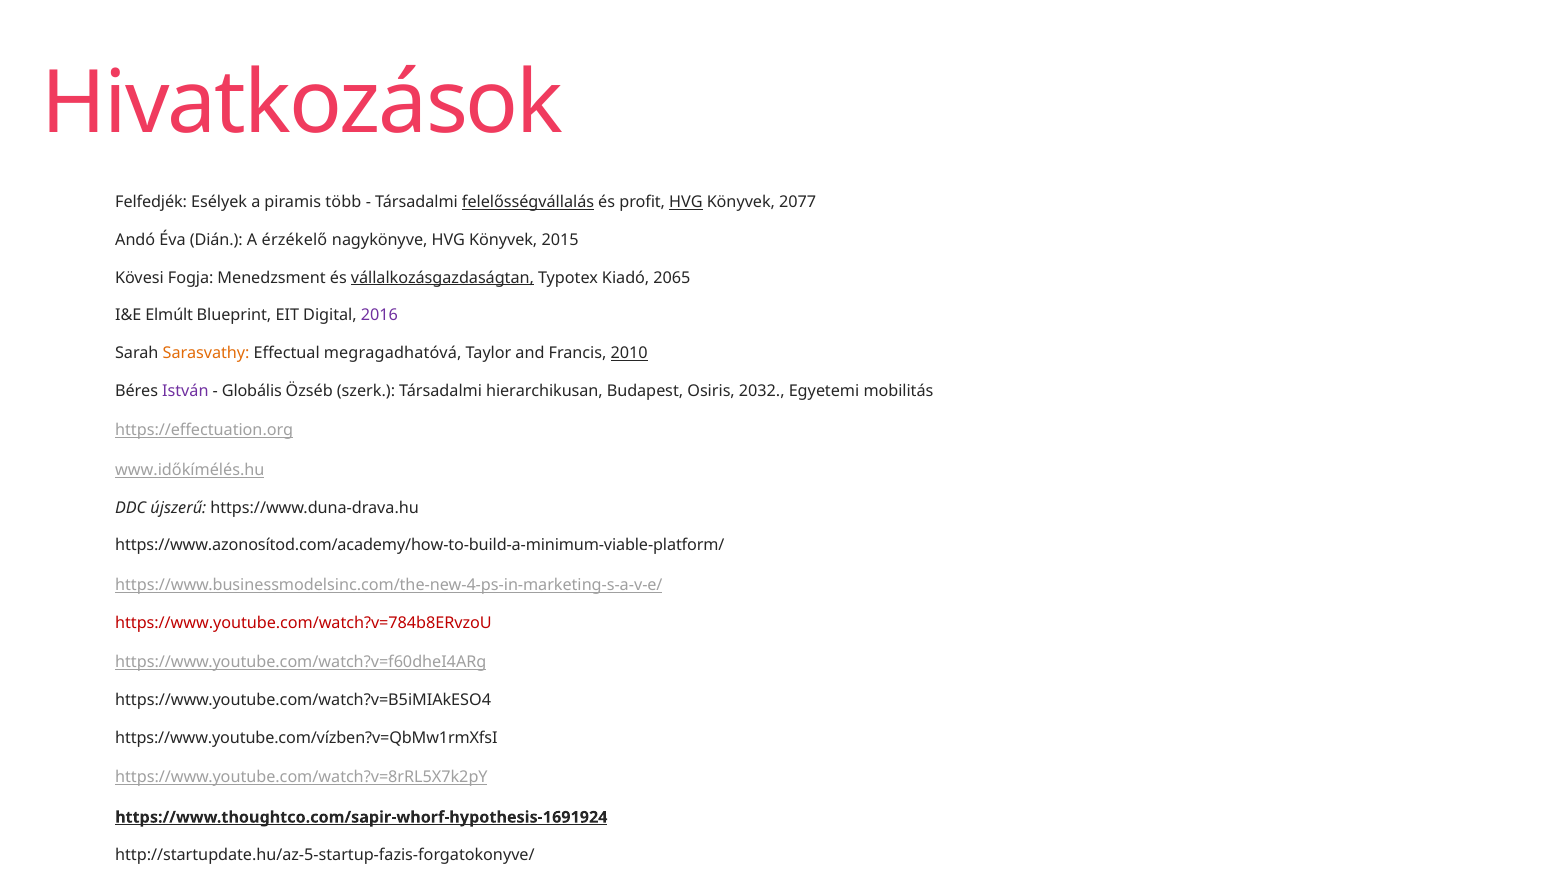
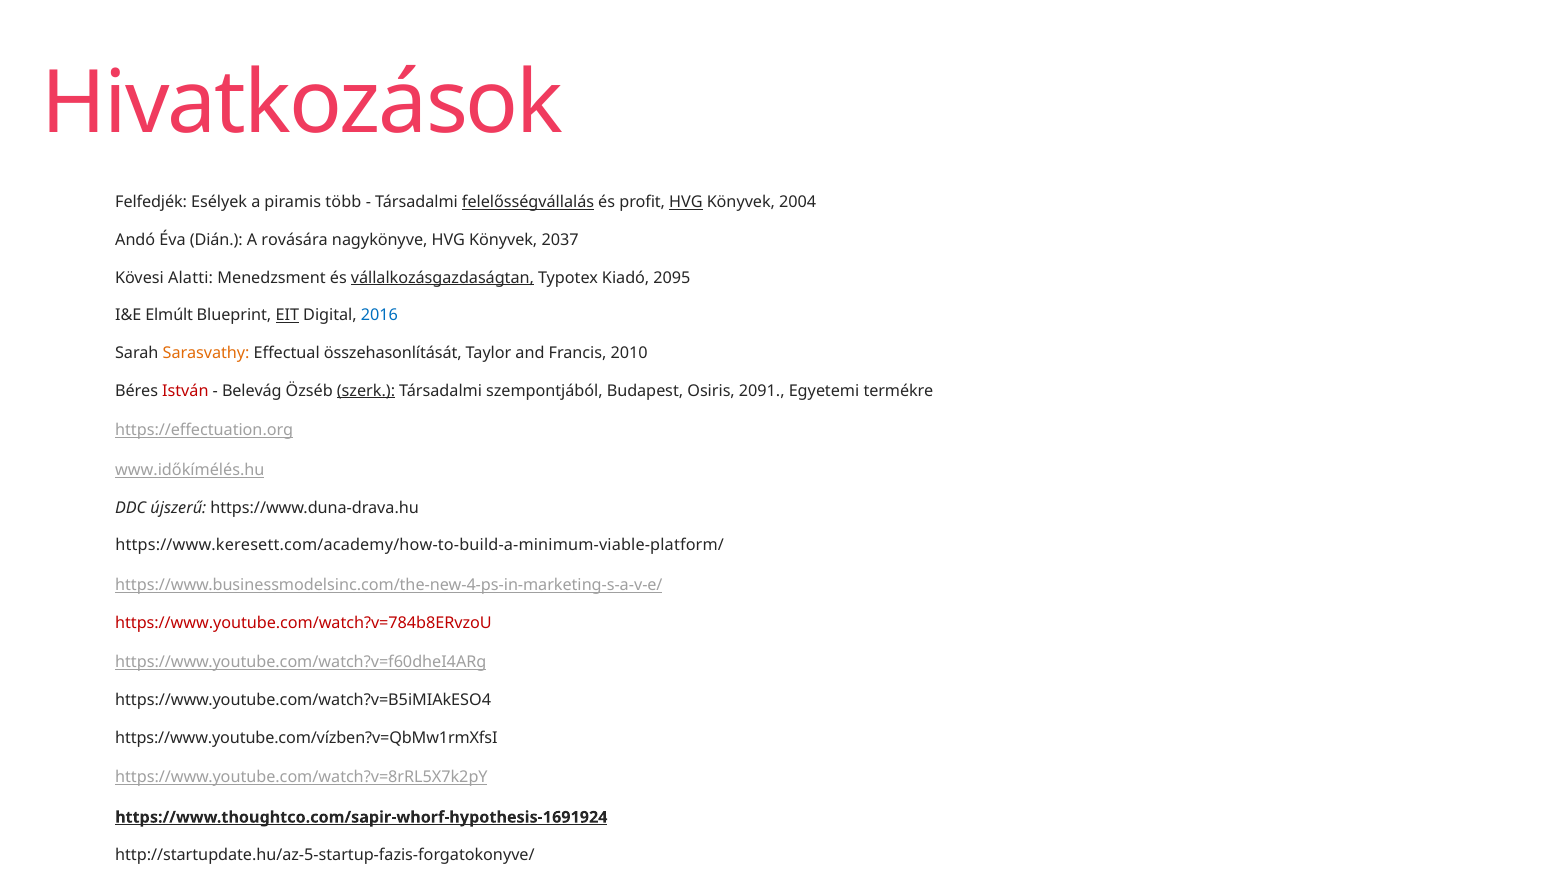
2077: 2077 -> 2004 (798, 202)
érzékelő: érzékelő -> rovására (295, 240)
2015: 2015 -> 2037 (560, 240)
Fogja: Fogja -> Alatti (191, 278)
2065: 2065 -> 2095 (672, 278)
EIT underline: none -> present (287, 315)
2016 colour: purple -> blue (379, 315)
megragadhatóvá: megragadhatóvá -> összehasonlítását (393, 353)
2010 underline: present -> none (629, 353)
István colour: purple -> red (185, 391)
Globális: Globális -> Belevág (252, 391)
szerk underline: none -> present (366, 391)
hierarchikusan: hierarchikusan -> szempontjából (544, 391)
2032: 2032 -> 2091 (762, 391)
mobilitás: mobilitás -> termékre (898, 391)
https://www.azonosítod.com/academy/how-to-build-a-minimum-viable-platform/: https://www.azonosítod.com/academy/how-to-build-a-minimum-viable-platform/ -> https://www.keresett.com/academy/how-to-build-a-minimum-viable-platform/ (420, 545)
